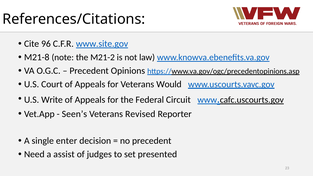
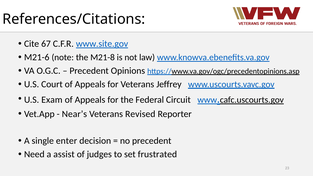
96: 96 -> 67 (46, 44)
M21-8: M21-8 -> M21-6 (37, 57)
M21-2: M21-2 -> M21-8 (103, 57)
Would: Would -> Jeffrey (169, 84)
Write: Write -> Exam (52, 100)
Seen’s: Seen’s -> Near’s (74, 114)
presented: presented -> frustrated (157, 154)
